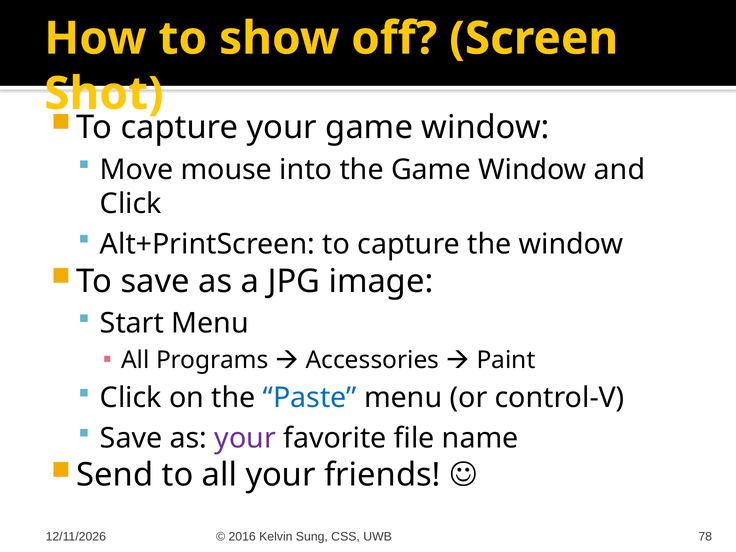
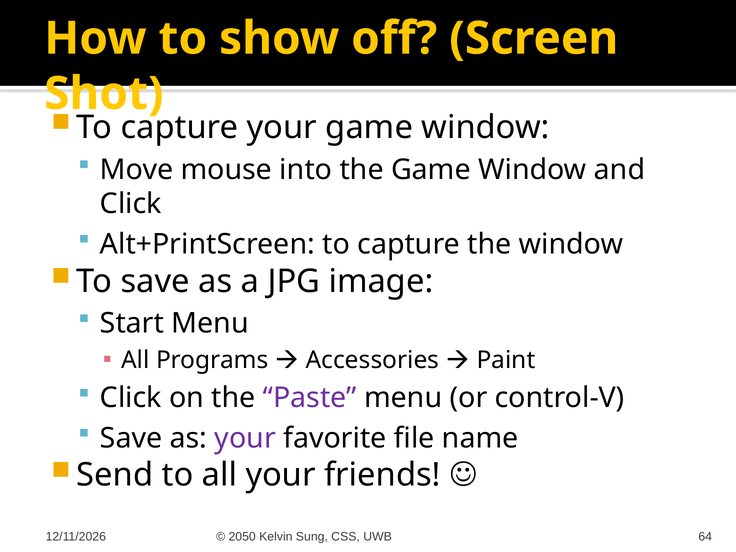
Paste colour: blue -> purple (310, 398)
2016: 2016 -> 2050 (242, 537)
78: 78 -> 64 (705, 537)
